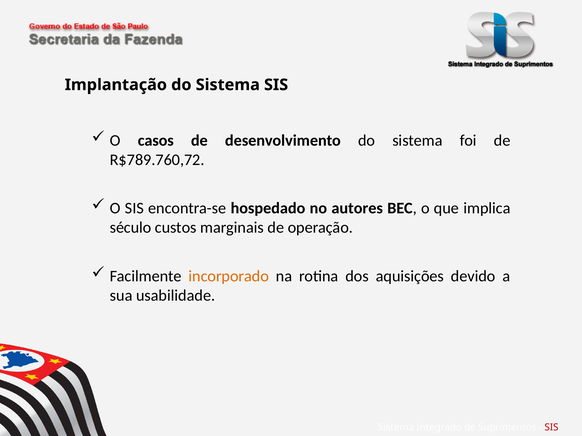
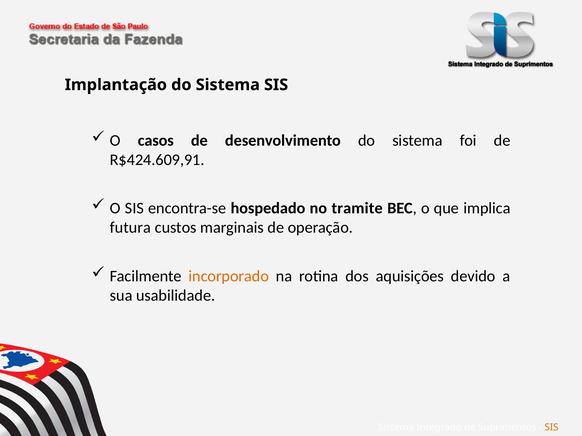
R$789.760,72: R$789.760,72 -> R$424.609,91 (157, 160)
autores: autores -> tramite (357, 208)
século: século -> futura (130, 228)
SIS colour: red -> orange (552, 428)
